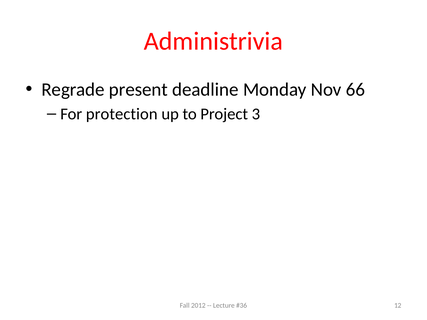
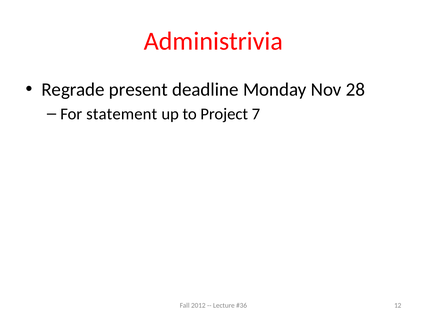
66: 66 -> 28 (355, 90)
protection: protection -> statement (122, 114)
3: 3 -> 7 (256, 114)
